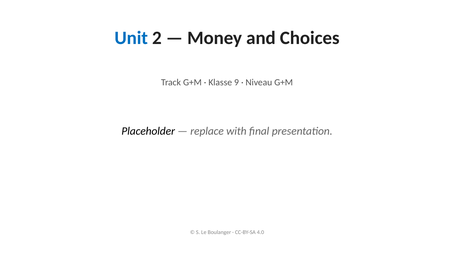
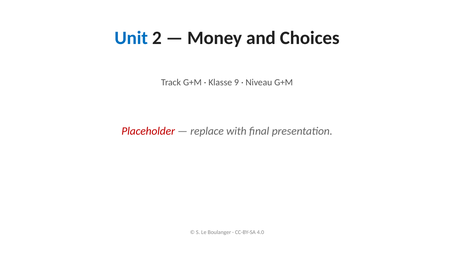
Placeholder colour: black -> red (148, 131)
